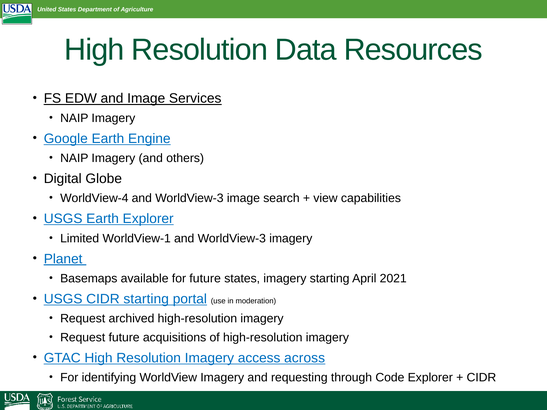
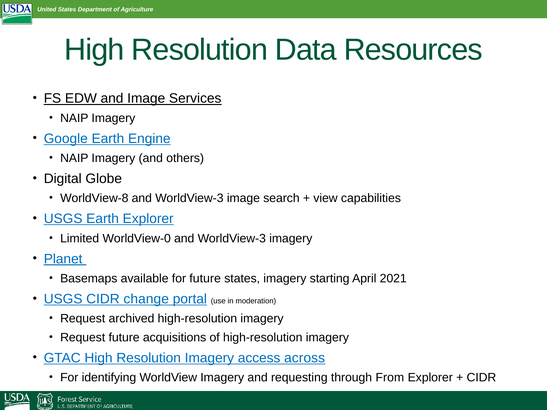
WorldView-4: WorldView-4 -> WorldView-8 (94, 198)
WorldView-1: WorldView-1 -> WorldView-0 (137, 239)
CIDR starting: starting -> change (146, 299)
Code: Code -> From (390, 378)
